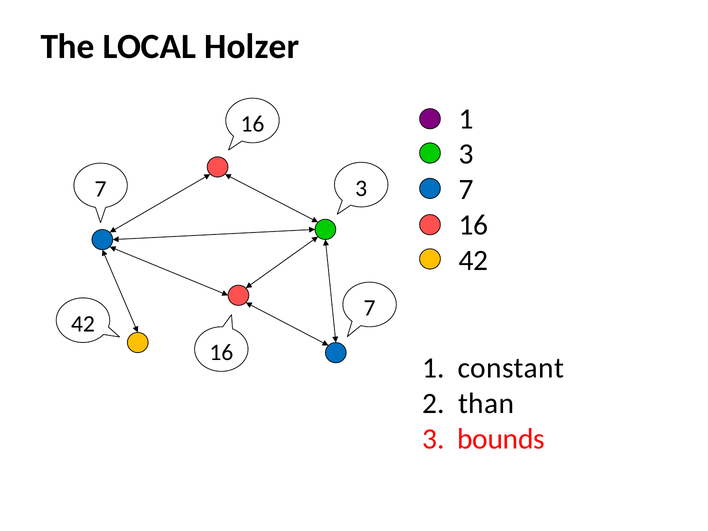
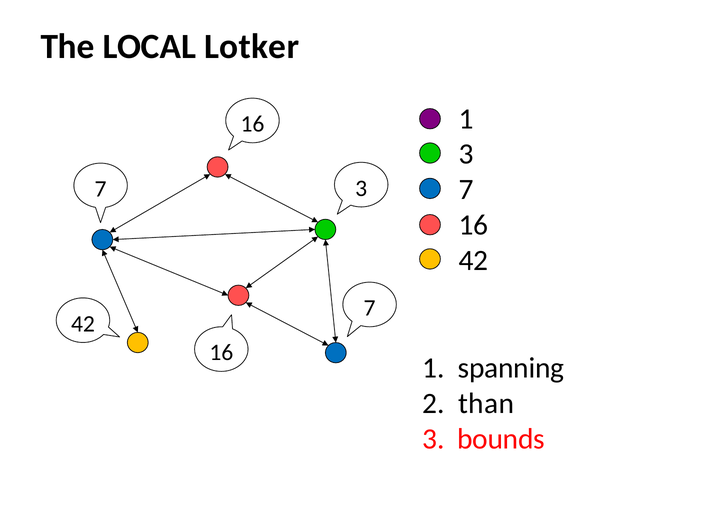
Holzer: Holzer -> Lotker (252, 47)
constant: constant -> spanning (511, 368)
